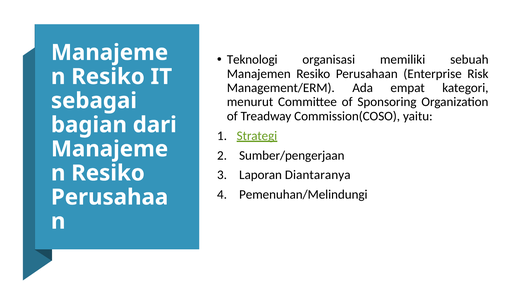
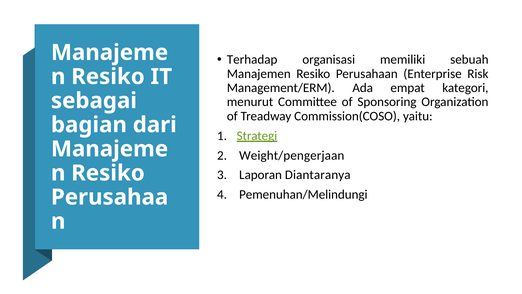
Teknologi: Teknologi -> Terhadap (252, 60)
Sumber/pengerjaan: Sumber/pengerjaan -> Weight/pengerjaan (292, 155)
